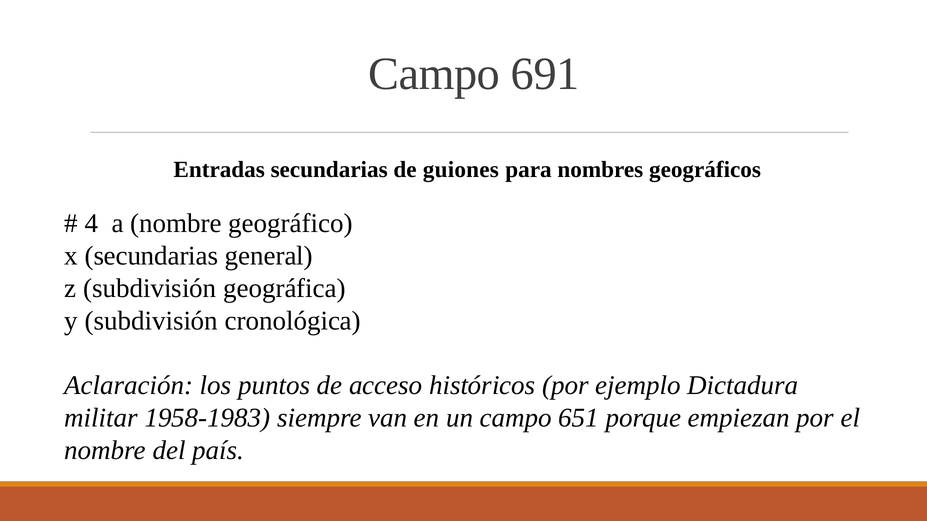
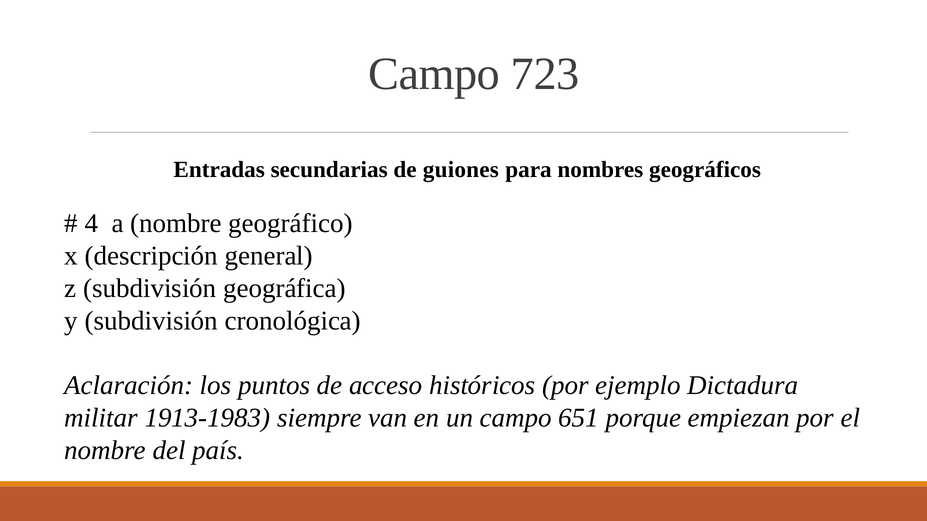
691: 691 -> 723 (545, 74)
x secundarias: secundarias -> descripción (151, 256)
1958-1983: 1958-1983 -> 1913-1983 (207, 418)
